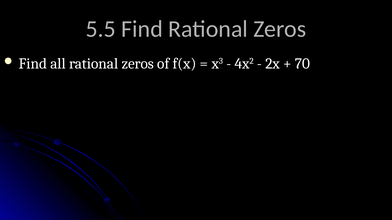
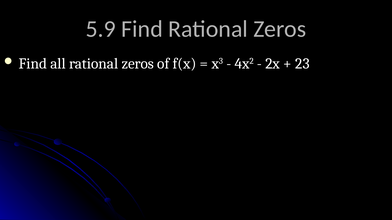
5.5: 5.5 -> 5.9 (101, 29)
70: 70 -> 23 (302, 64)
